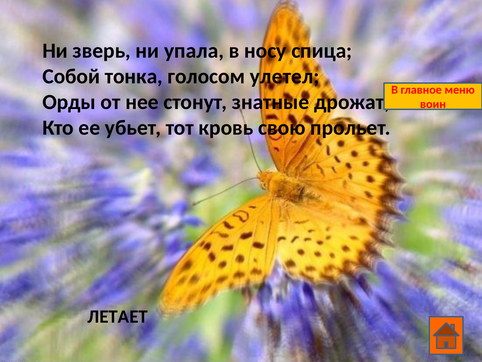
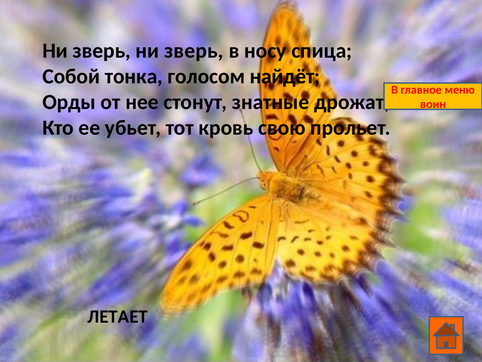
зверь ни упала: упала -> зверь (194, 51)
улетел: улетел -> найдёт (285, 76)
